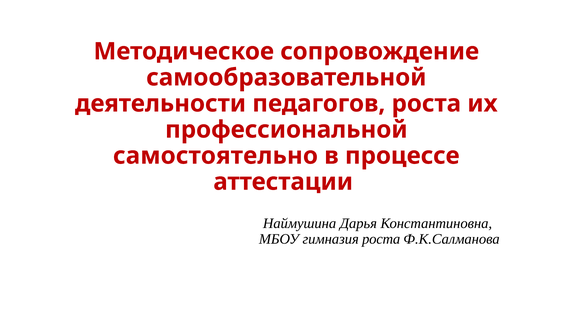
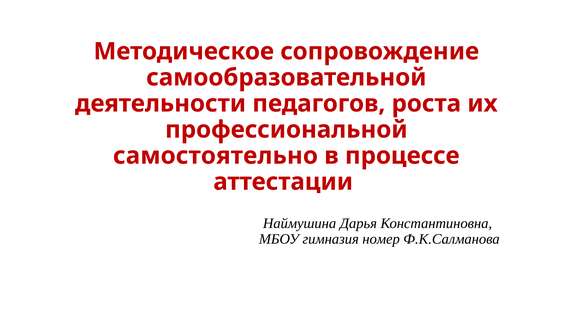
гимназия роста: роста -> номер (381, 239)
